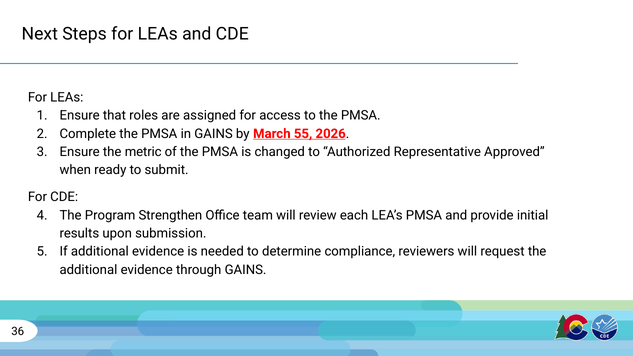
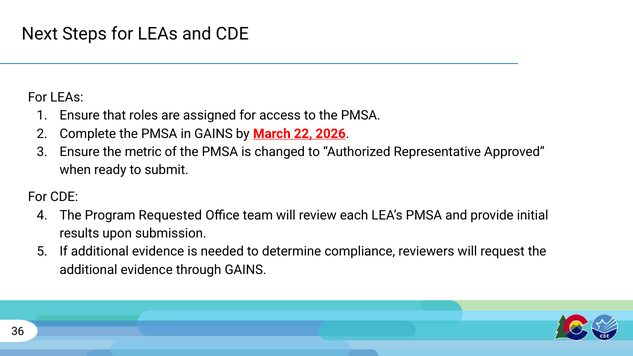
55: 55 -> 22 (303, 134)
Strengthen: Strengthen -> Requested (170, 215)
